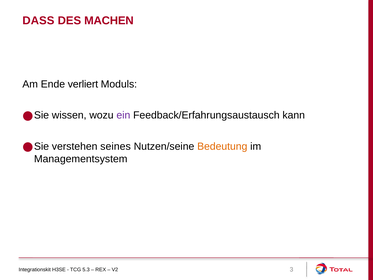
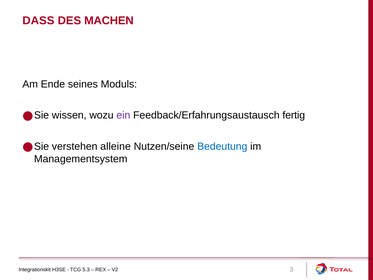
verliert: verliert -> seines (83, 84)
kann: kann -> fertig (294, 115)
seines: seines -> alleine (116, 146)
Bedeutung colour: orange -> blue (222, 146)
